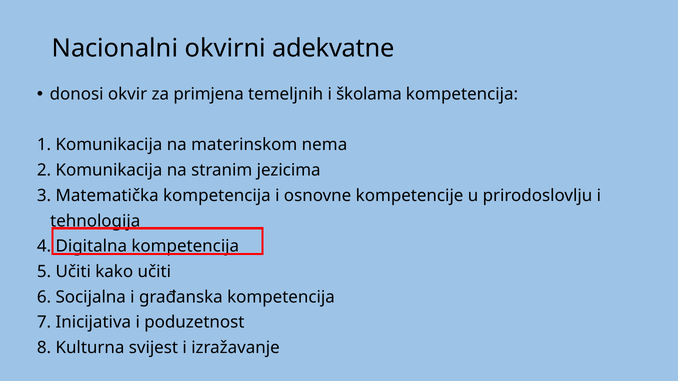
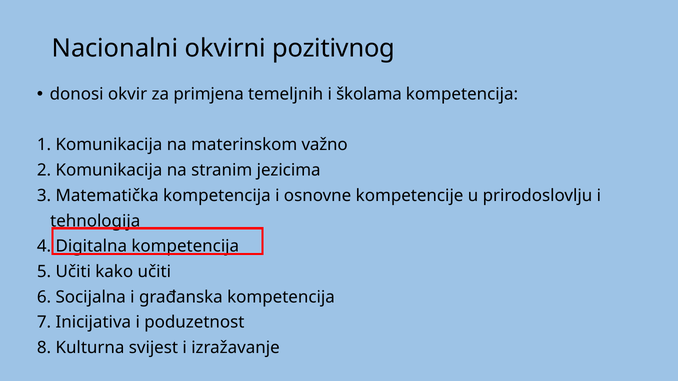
adekvatne: adekvatne -> pozitivnog (333, 48)
nema: nema -> važno (325, 145)
